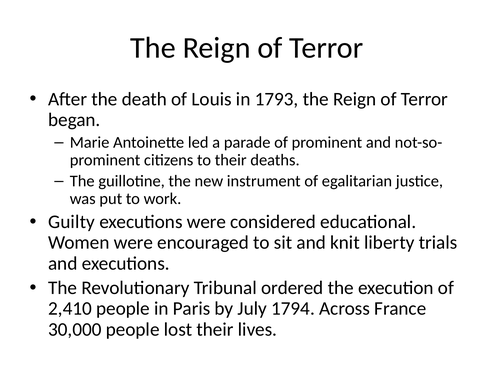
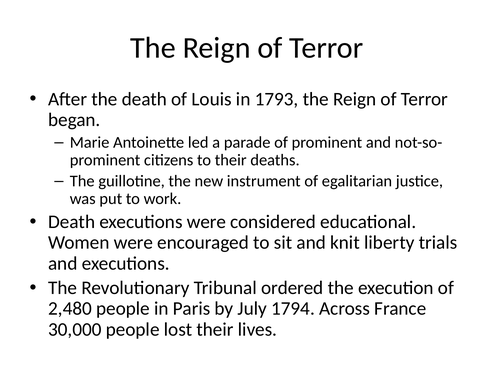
Guilty: Guilty -> Death (72, 222)
2,410: 2,410 -> 2,480 (70, 309)
